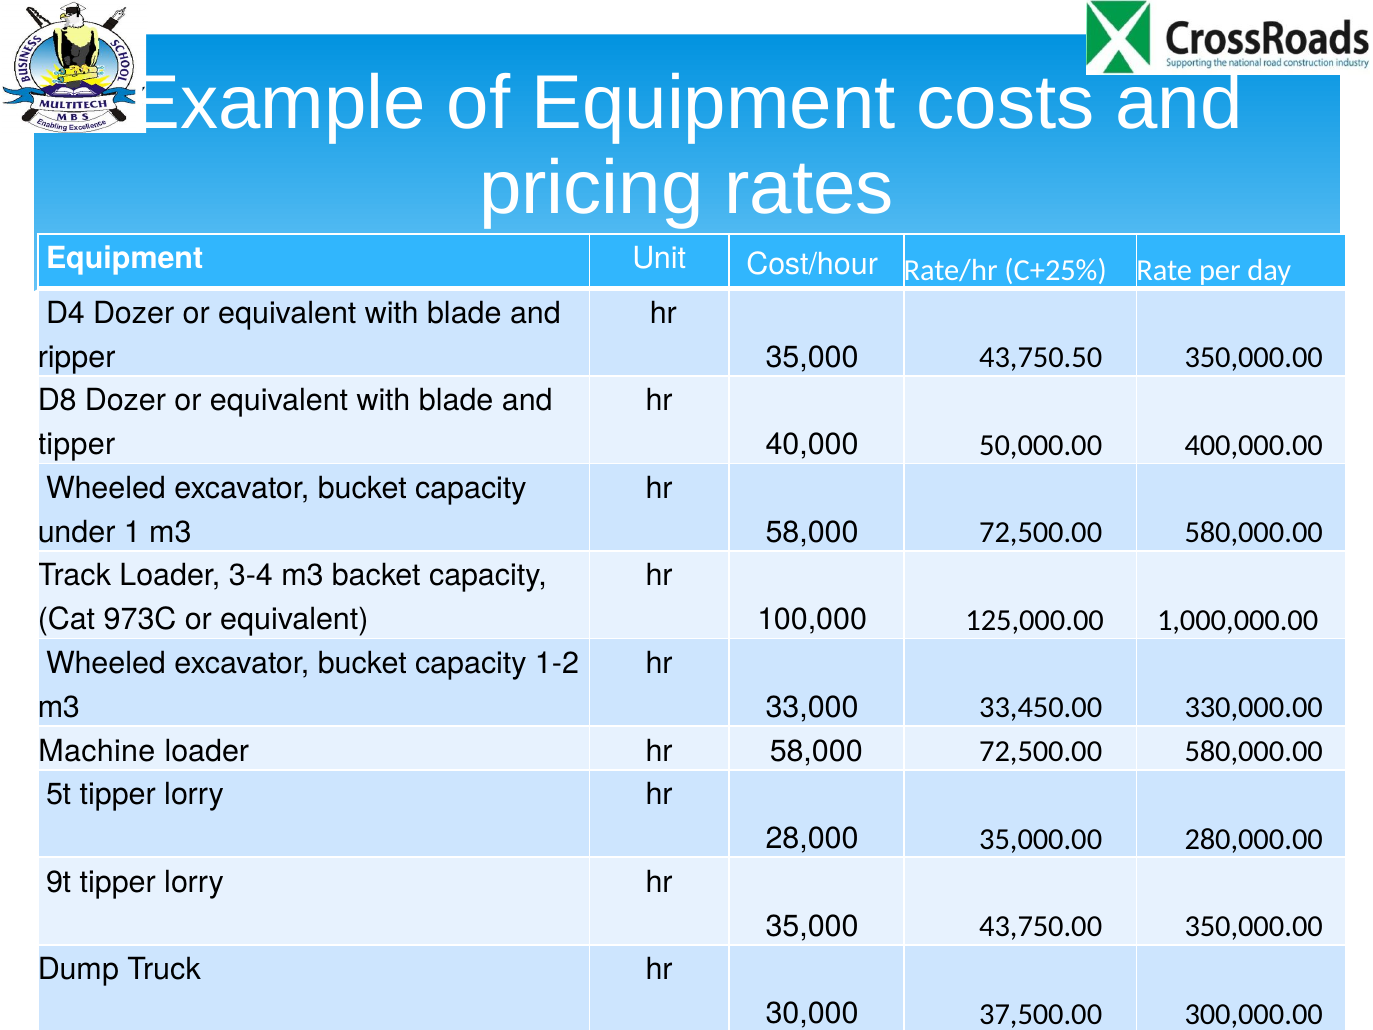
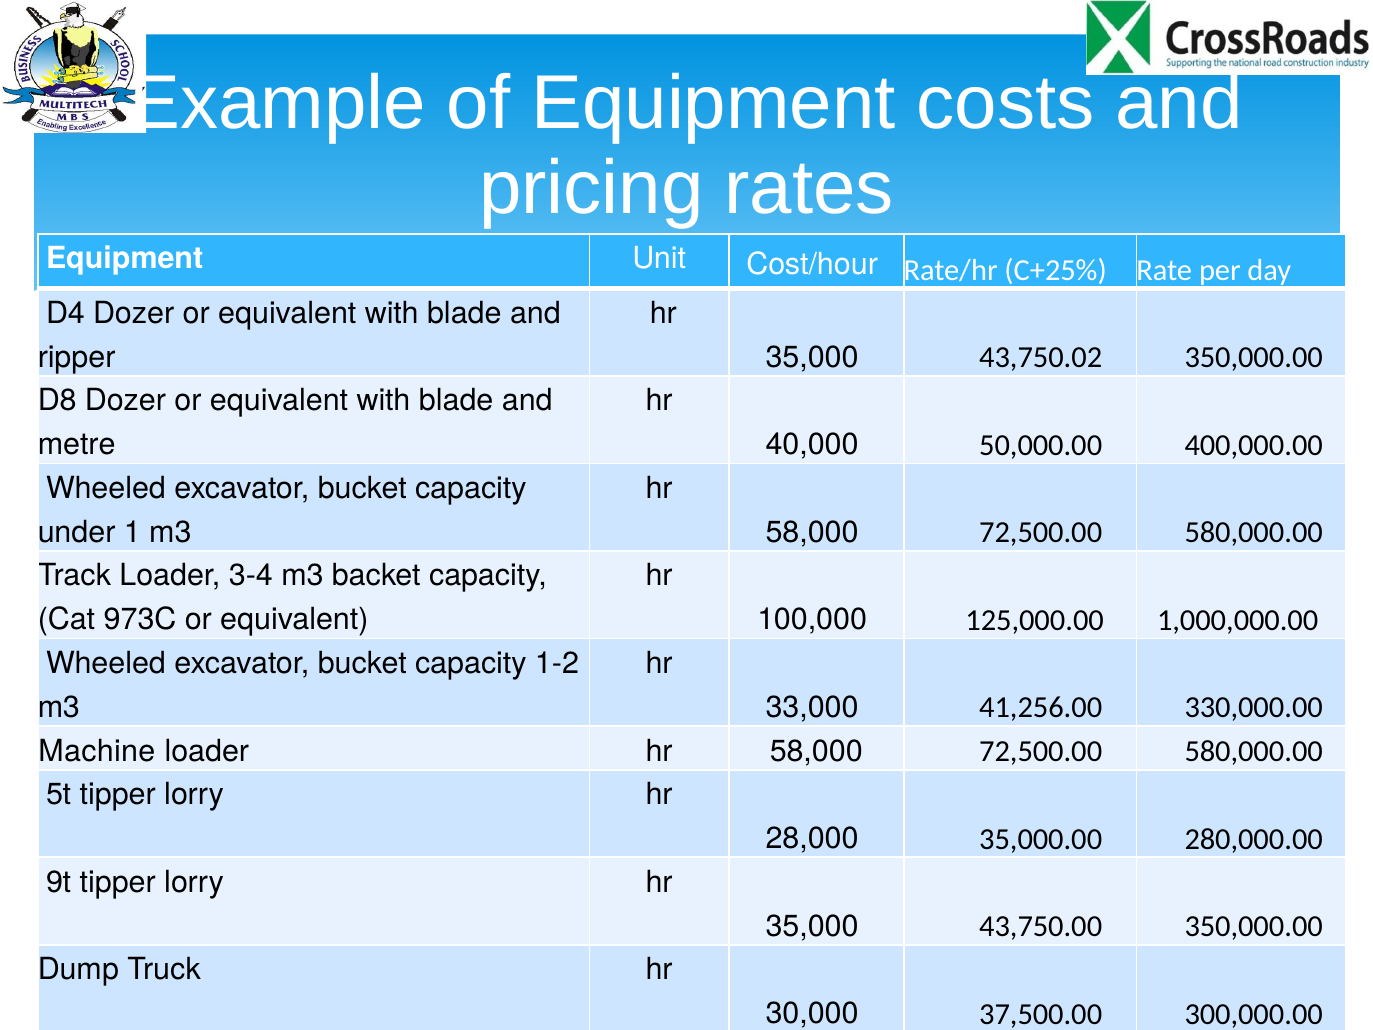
43,750.50: 43,750.50 -> 43,750.02 (1041, 357)
tipper: tipper -> metre (77, 444)
33,450.00: 33,450.00 -> 41,256.00 (1041, 708)
